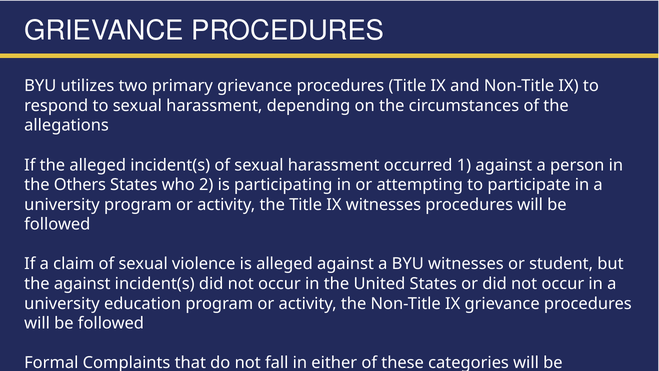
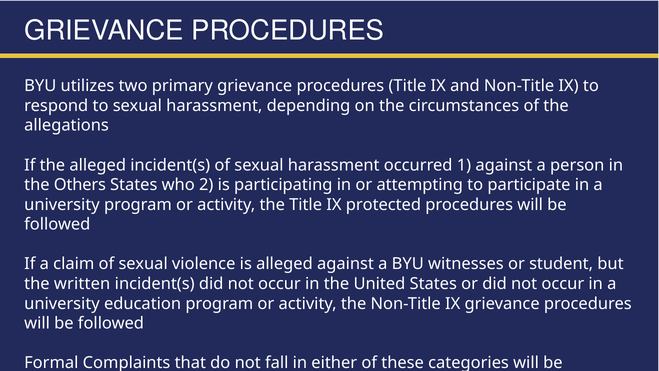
IX witnesses: witnesses -> protected (383, 204)
the against: against -> written (82, 284)
